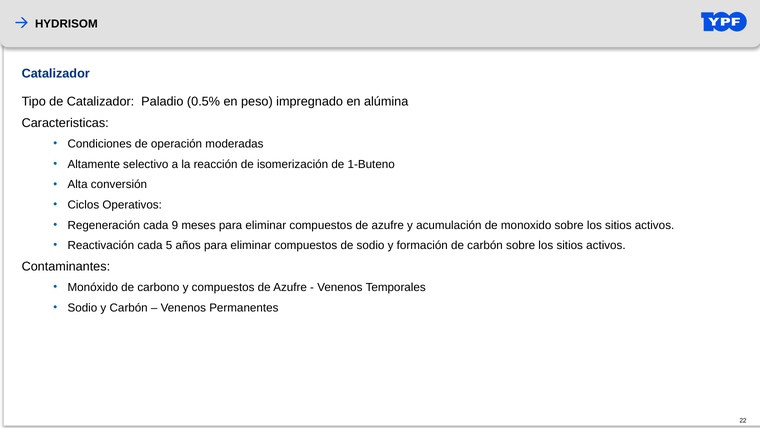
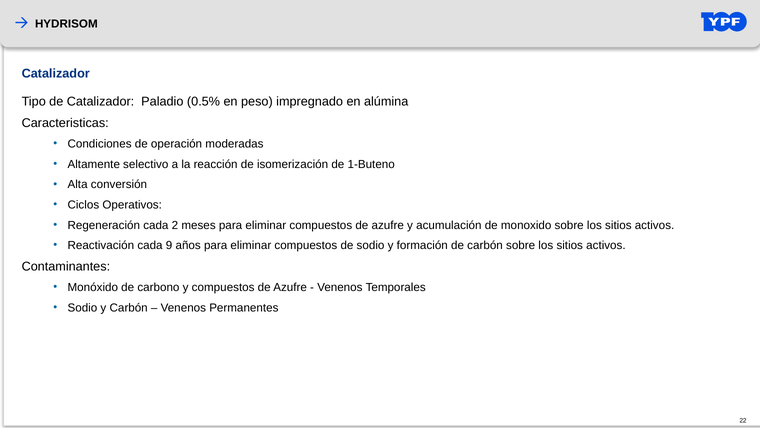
9: 9 -> 2 (175, 225)
5: 5 -> 9 (169, 245)
